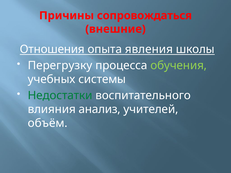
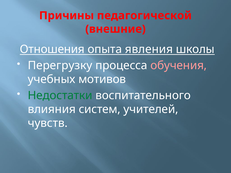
сопровождаться: сопровождаться -> педагогической (144, 16)
обучения colour: light green -> pink (179, 65)
системы: системы -> мотивов (102, 79)
анализ: анализ -> систем (100, 109)
объём: объём -> чувств (48, 123)
